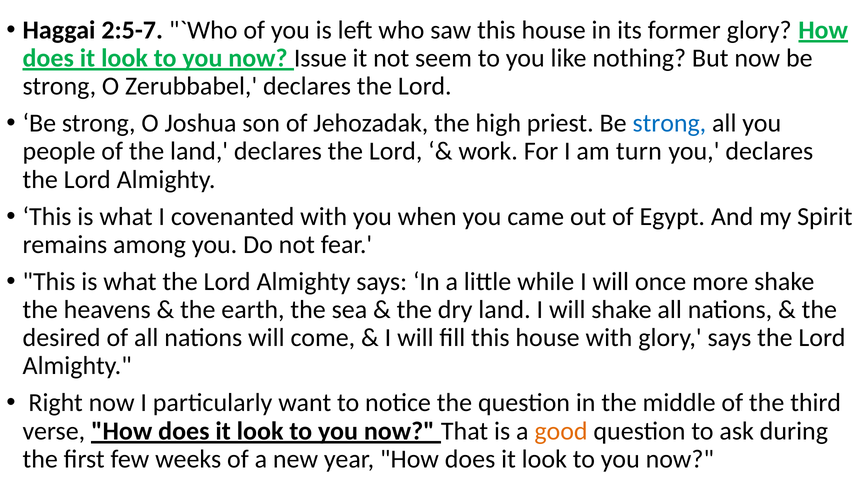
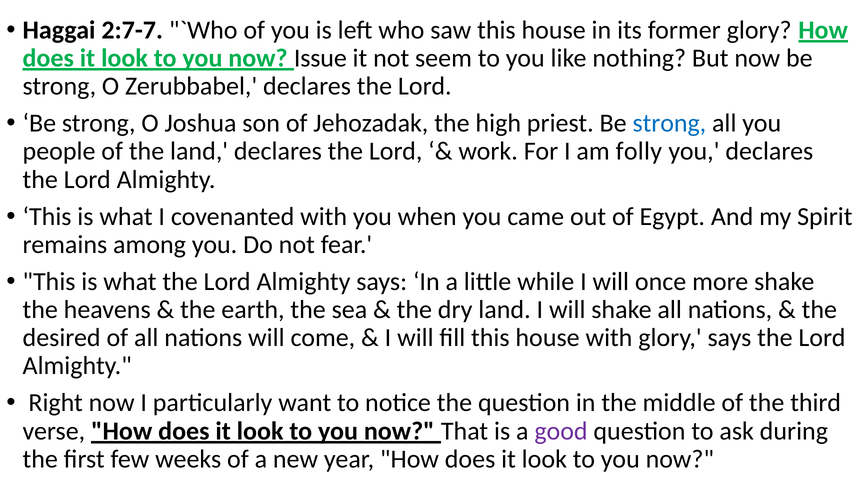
2:5-7: 2:5-7 -> 2:7-7 (132, 30)
turn: turn -> folly (639, 152)
good colour: orange -> purple (561, 431)
